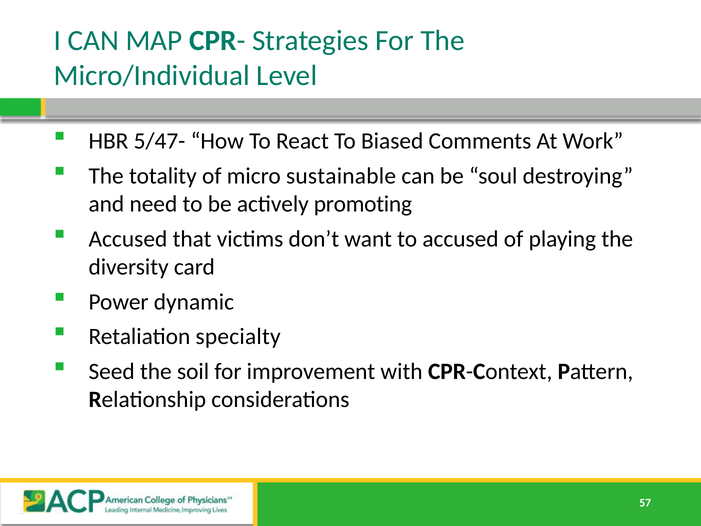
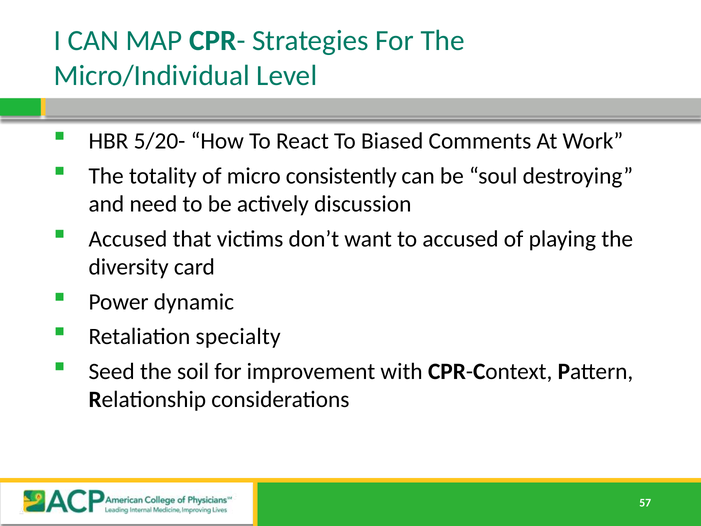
5/47-: 5/47- -> 5/20- (160, 141)
sustainable: sustainable -> consistently (341, 176)
promoting: promoting -> discussion (363, 204)
